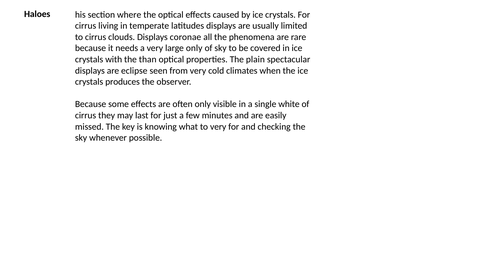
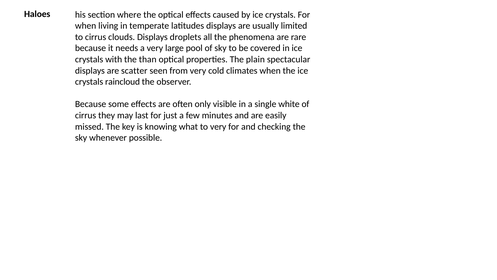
cirrus: cirrus -> when (86, 26)
coronae: coronae -> droplets (186, 37)
large only: only -> pool (194, 48)
eclipse: eclipse -> scatter (134, 71)
produces: produces -> raincloud (123, 82)
